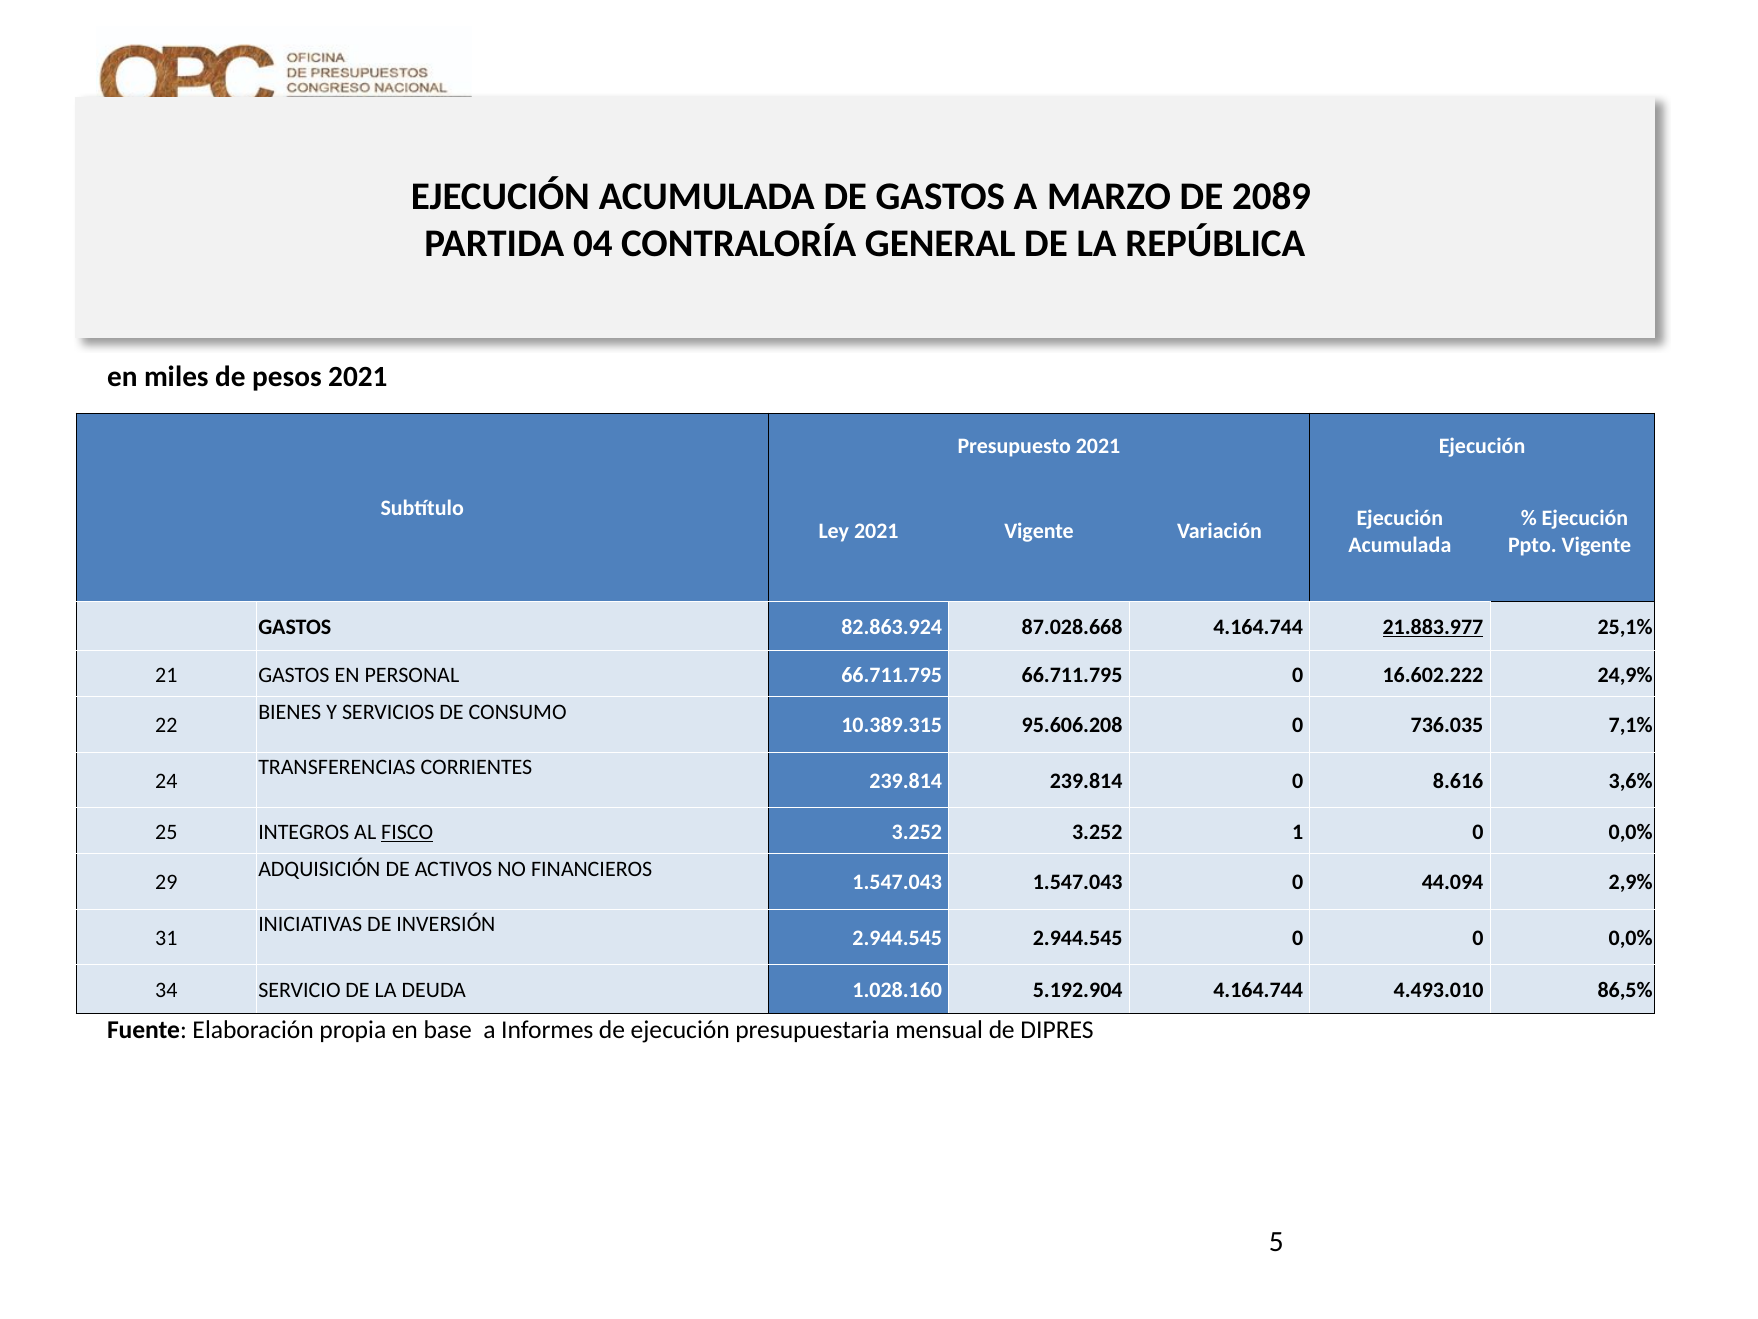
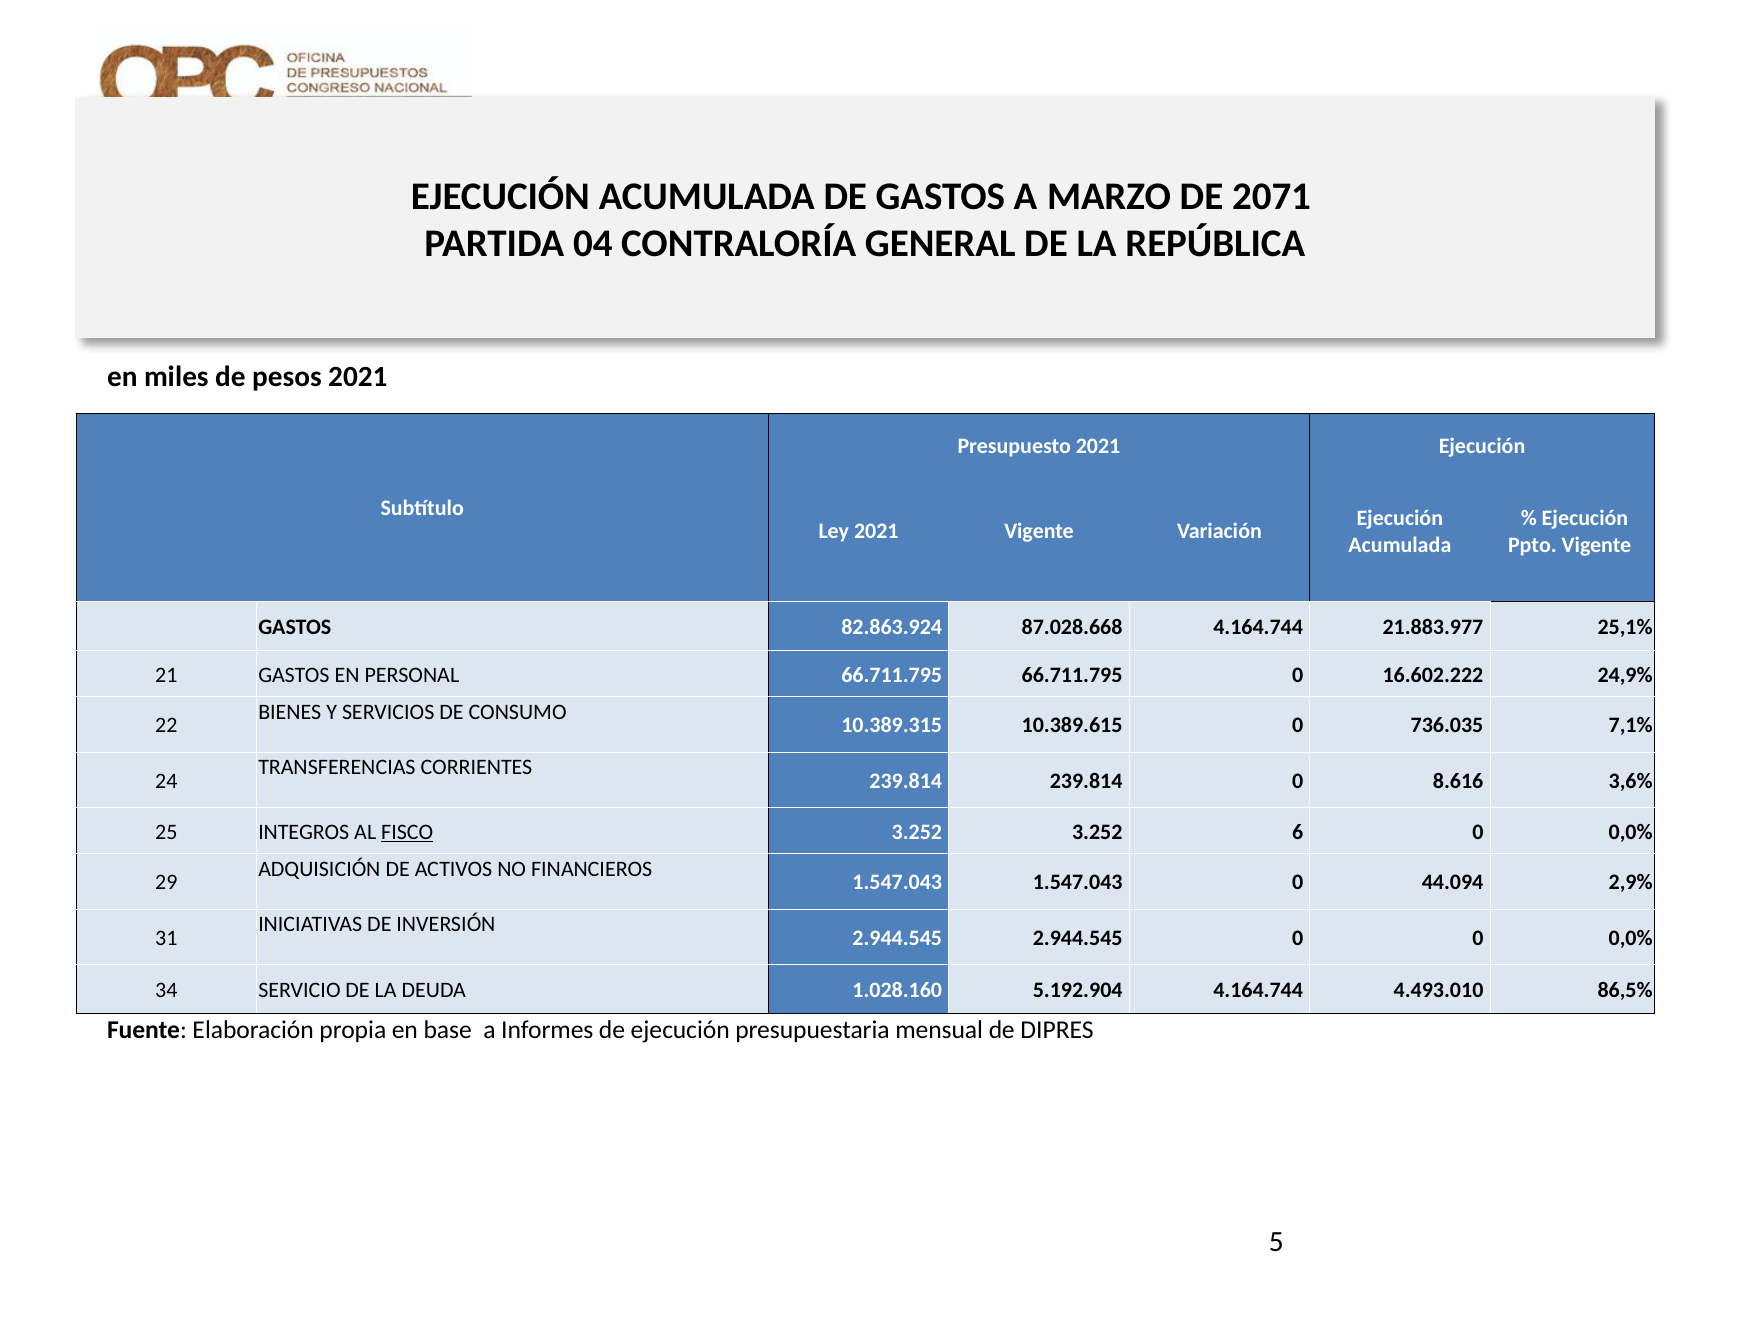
2089: 2089 -> 2071 (1272, 197)
21.883.977 underline: present -> none (1433, 627)
95.606.208: 95.606.208 -> 10.389.615 (1072, 725)
1: 1 -> 6 (1298, 831)
